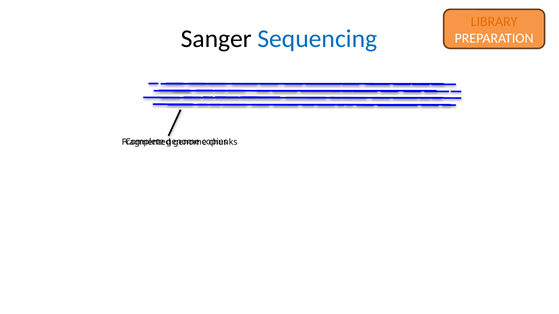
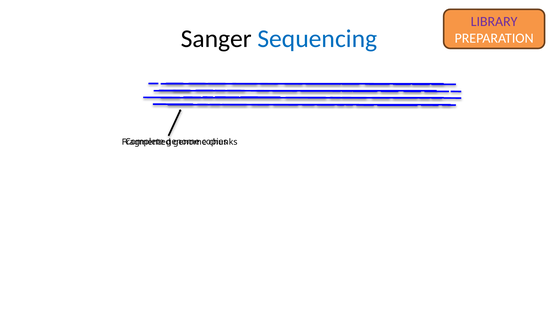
LIBRARY colour: orange -> purple (494, 21)
